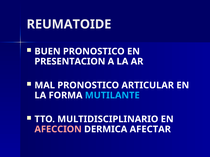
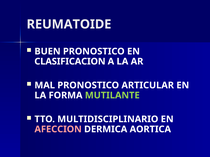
PRESENTACION: PRESENTACION -> CLASIFICACION (70, 62)
MUTILANTE colour: light blue -> light green (112, 96)
AFECTAR: AFECTAR -> AORTICA (150, 130)
